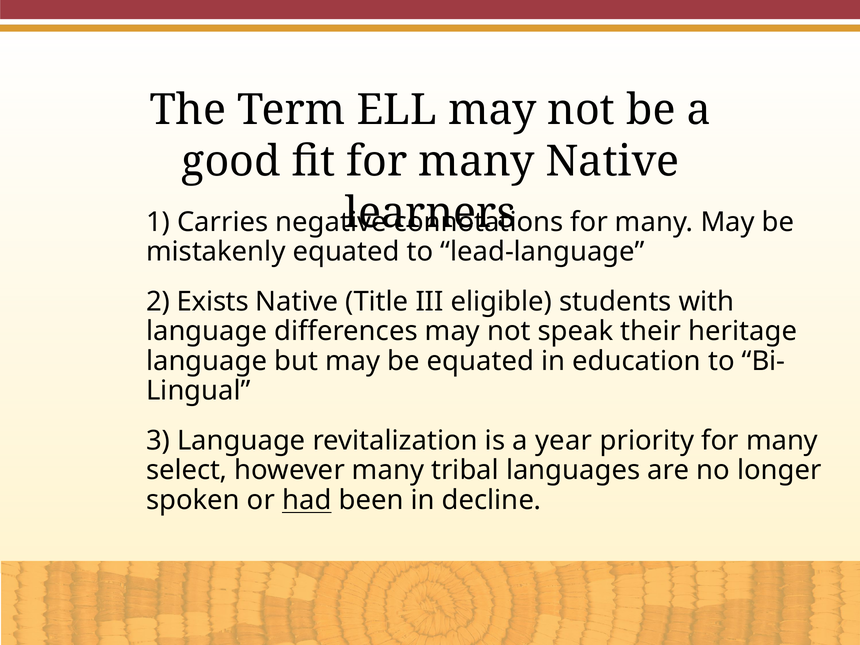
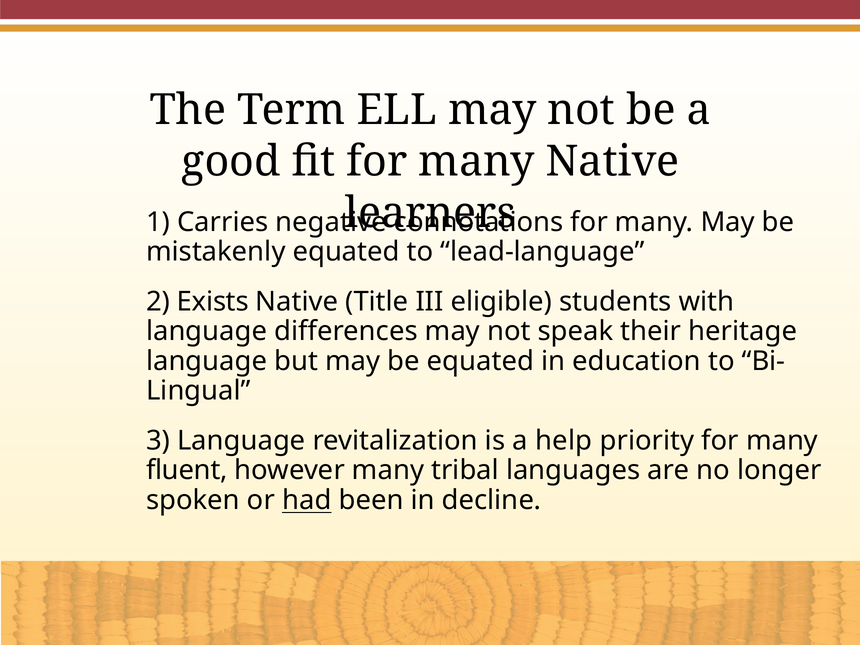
year: year -> help (564, 441)
select: select -> fluent (187, 470)
